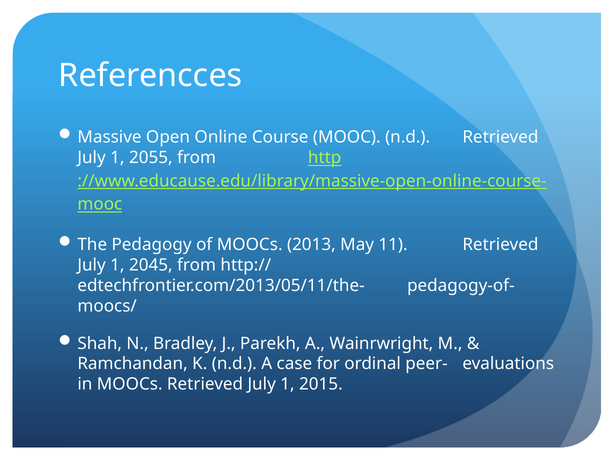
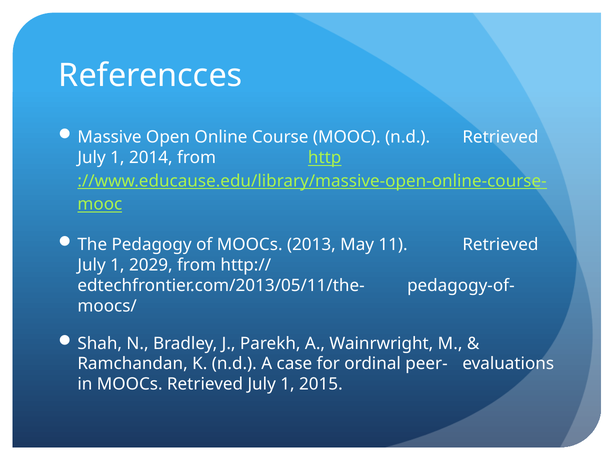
2055: 2055 -> 2014 (151, 158)
2045: 2045 -> 2029 (151, 265)
